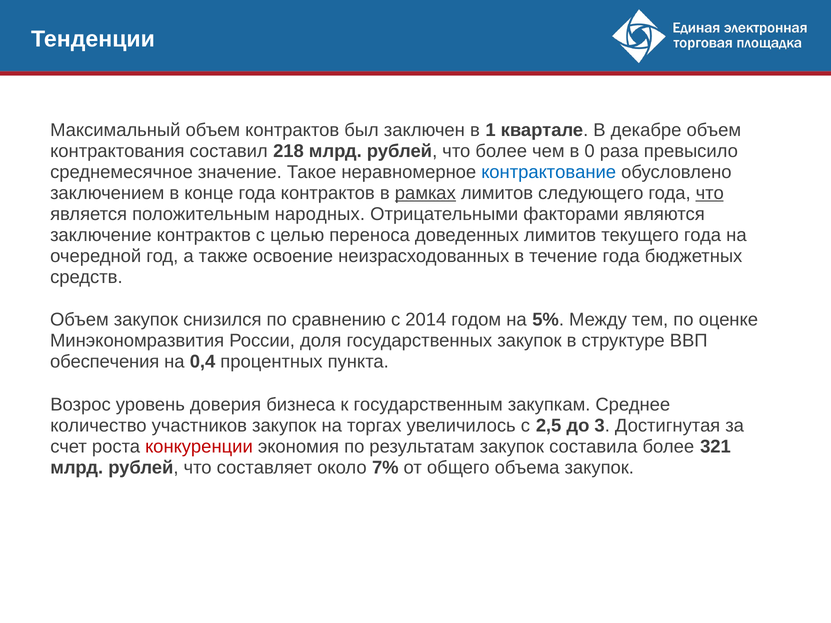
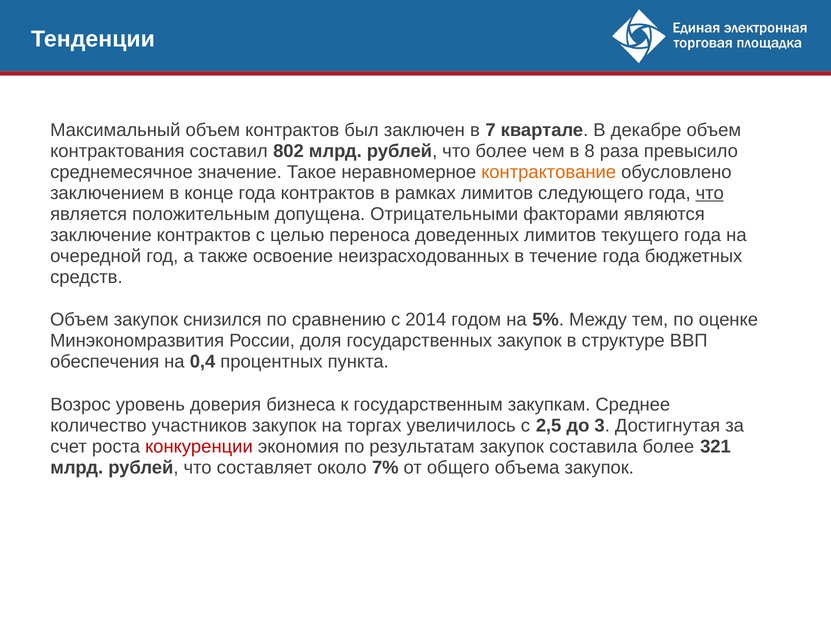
1: 1 -> 7 (491, 130)
218: 218 -> 802 (288, 151)
0: 0 -> 8 (590, 151)
контрактование colour: blue -> orange (549, 172)
рамках underline: present -> none (425, 193)
народных: народных -> допущена (320, 214)
